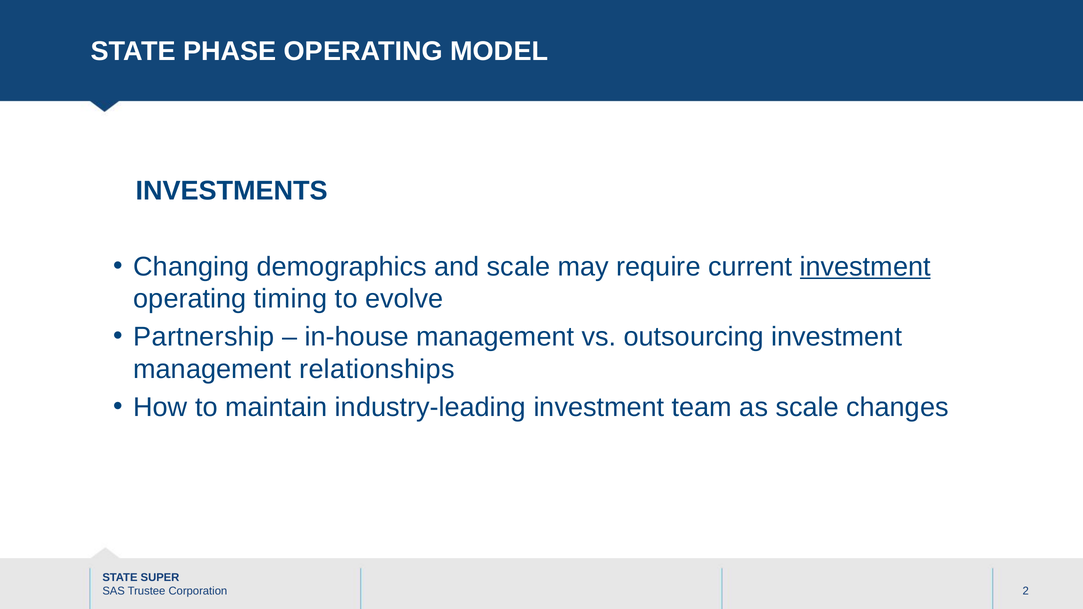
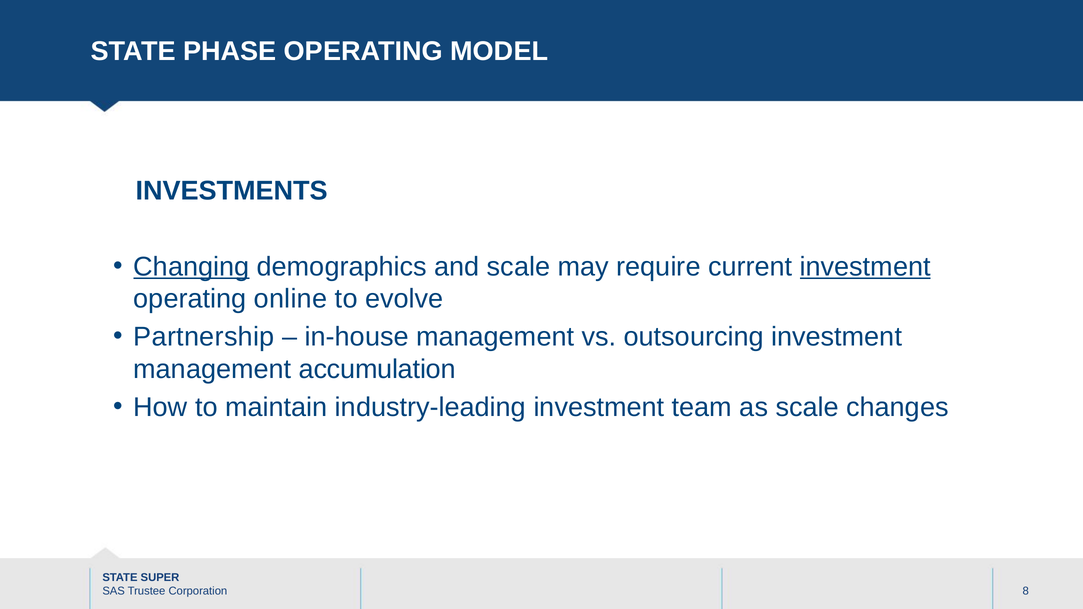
Changing underline: none -> present (191, 267)
timing: timing -> online (290, 299)
relationships: relationships -> accumulation (377, 370)
2: 2 -> 8 (1026, 591)
